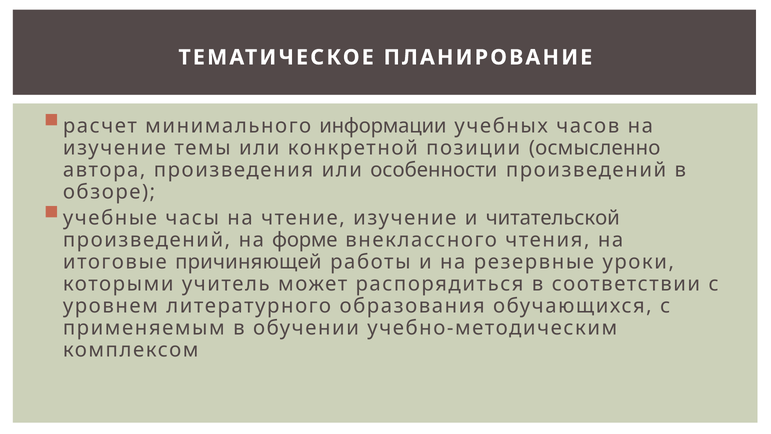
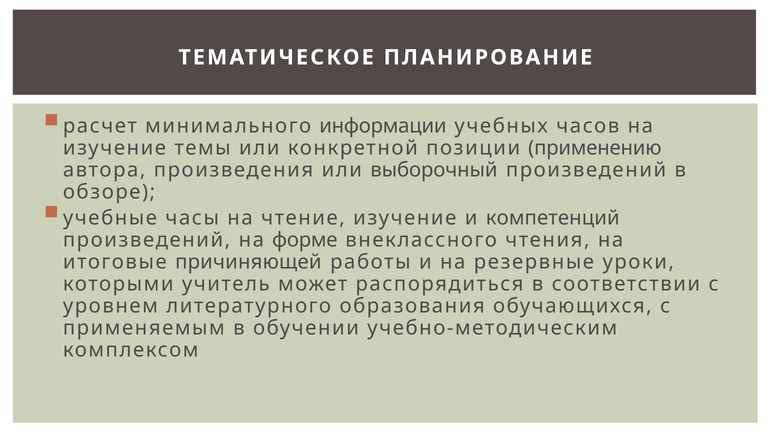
осмысленно: осмысленно -> применению (595, 148)
особенности: особенности -> выборочный (434, 170)
читательской: читательской -> компетенций (553, 218)
